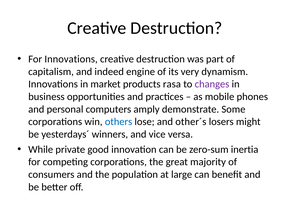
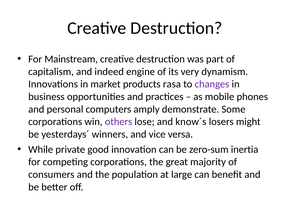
For Innovations: Innovations -> Mainstream (71, 59)
others colour: blue -> purple (119, 122)
other´s: other´s -> know´s (191, 122)
